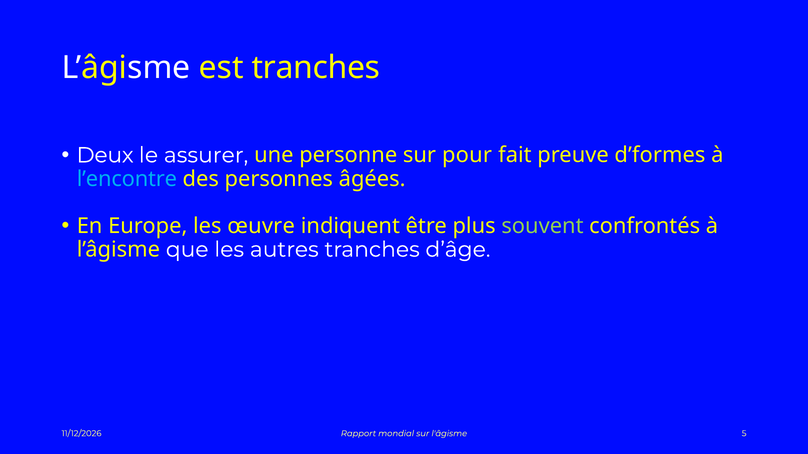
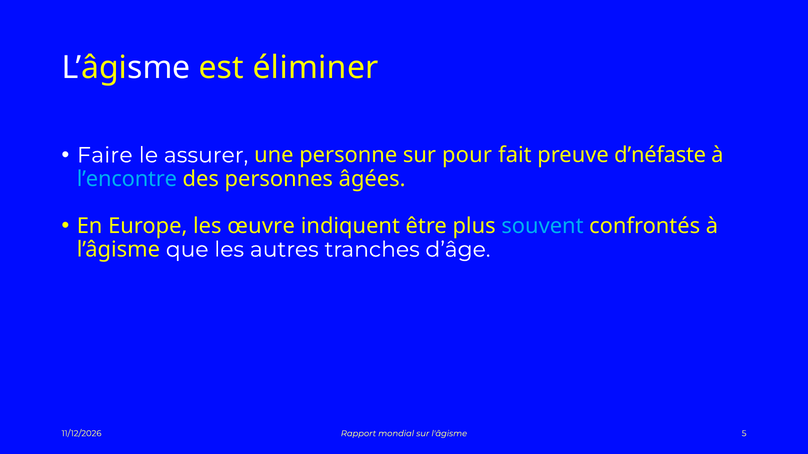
est tranches: tranches -> éliminer (316, 68)
Deux: Deux -> Faire (105, 155)
d’formes: d’formes -> d’néfaste (660, 155)
souvent colour: light green -> light blue (542, 226)
